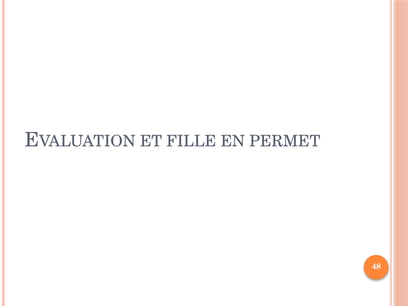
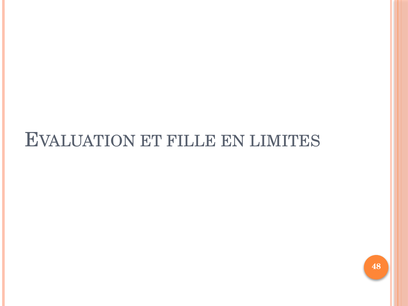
PERMET: PERMET -> LIMITES (285, 141)
